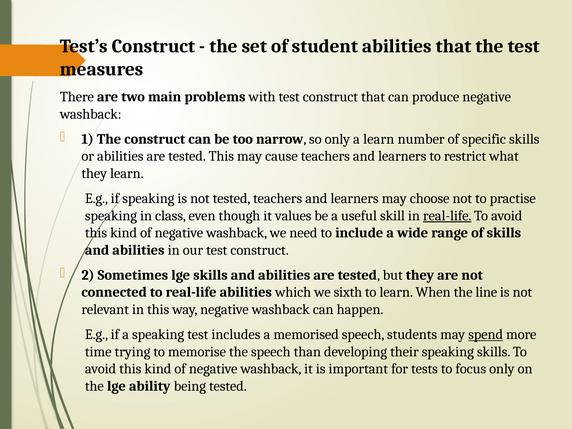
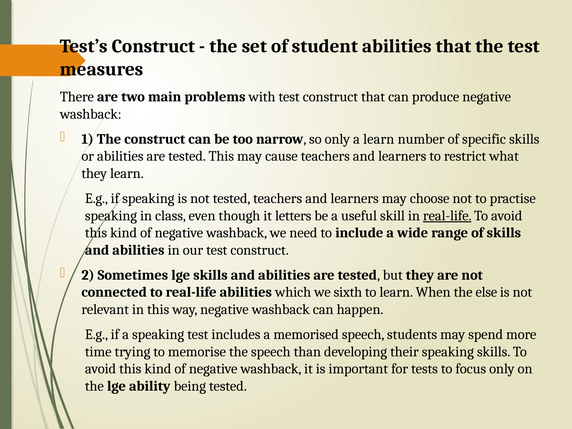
values: values -> letters (293, 216)
line: line -> else (486, 292)
spend underline: present -> none (486, 335)
